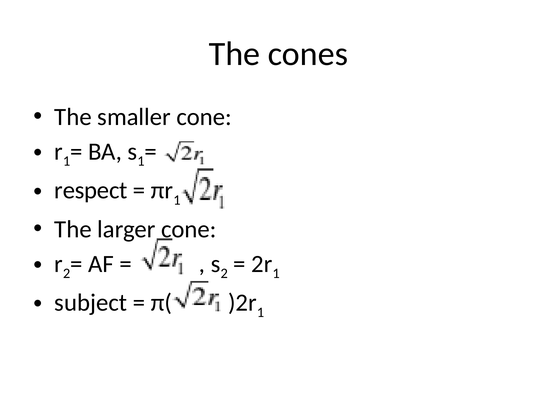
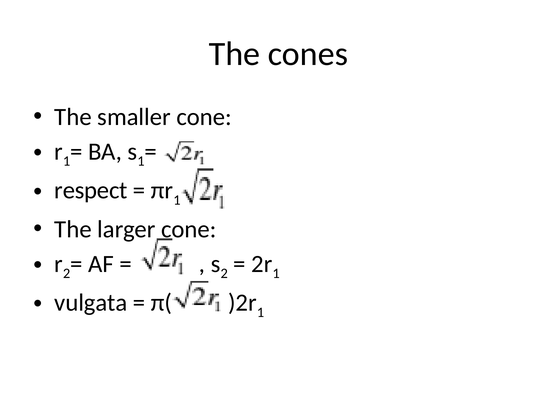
subject: subject -> vulgata (91, 302)
